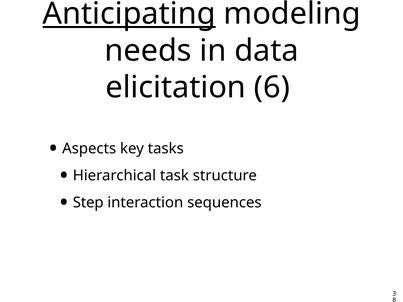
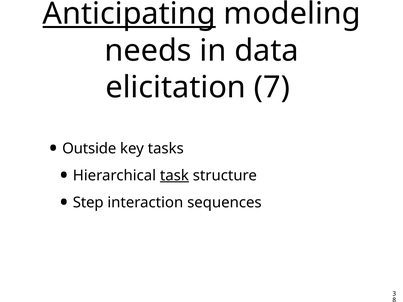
6: 6 -> 7 (272, 87)
Aspects: Aspects -> Outside (89, 149)
task underline: none -> present (174, 176)
